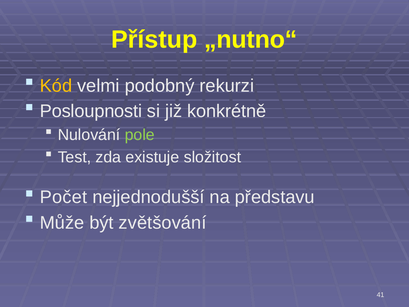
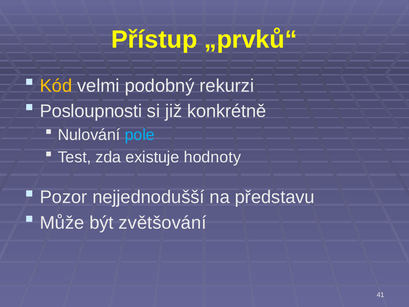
„nutno“: „nutno“ -> „prvků“ (251, 40)
pole colour: light green -> light blue (140, 135)
složitost: složitost -> hodnoty (212, 157)
Počet: Počet -> Pozor (64, 197)
